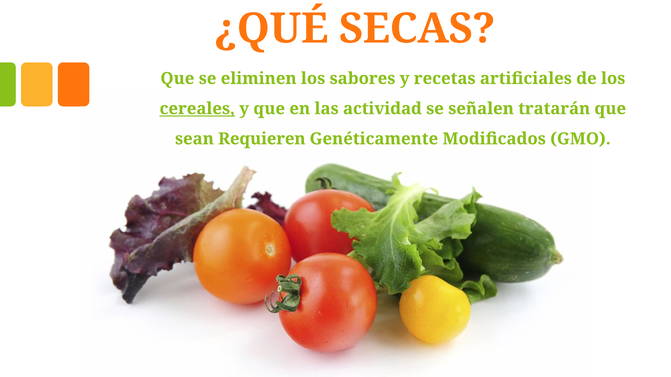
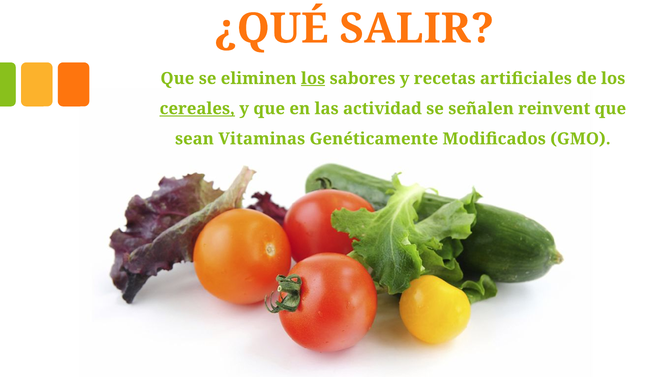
SECAS: SECAS -> SALIR (417, 29)
los underline: none -> present (313, 79)
tratarán: tratarán -> reinvent (554, 109)
Requieren: Requieren -> Vitaminas (262, 139)
